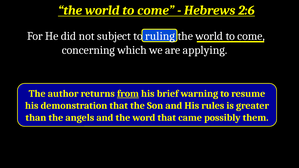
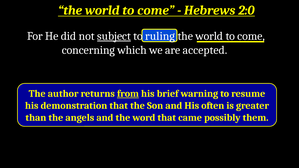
2:6: 2:6 -> 2:0 (246, 10)
subject underline: none -> present (114, 36)
applying: applying -> accepted (205, 50)
rules: rules -> often (213, 106)
